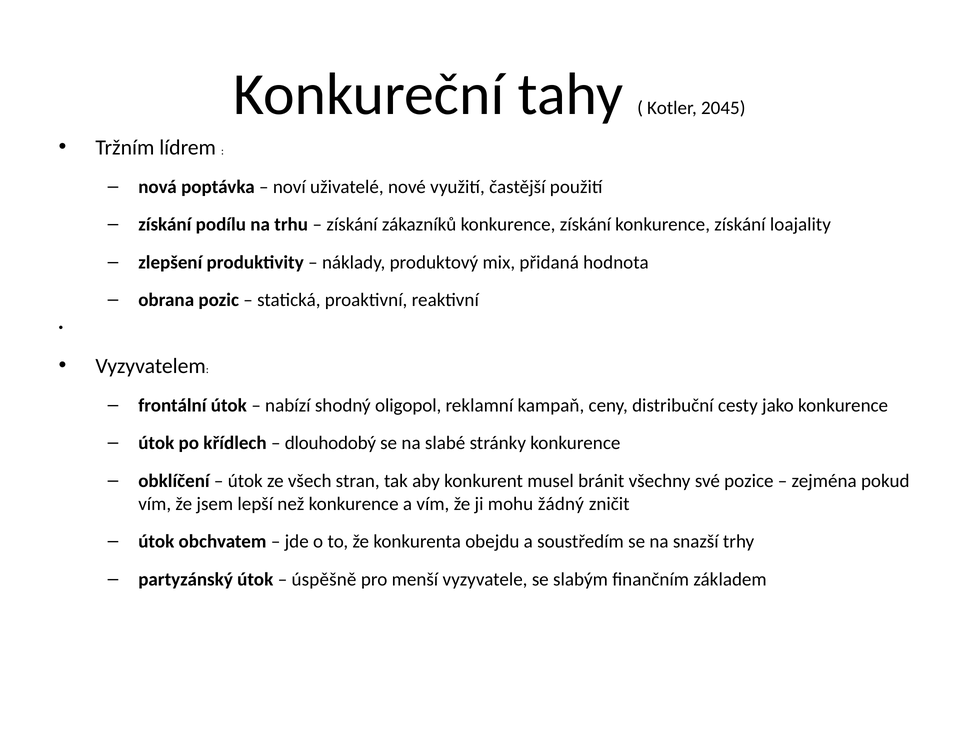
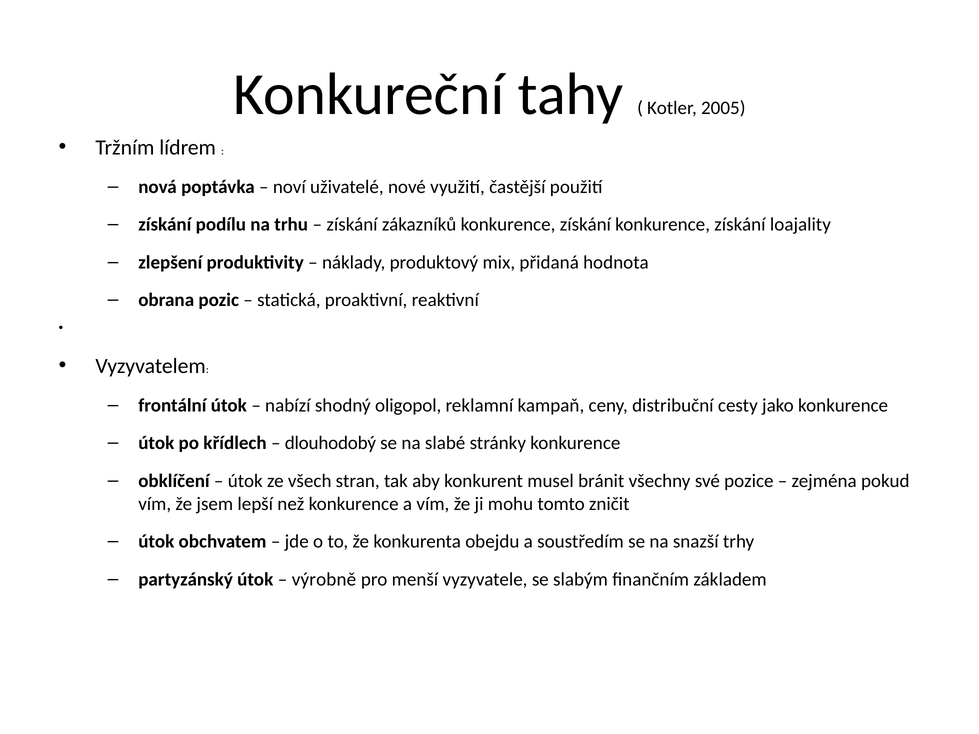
2045: 2045 -> 2005 (723, 108)
žádný: žádný -> tomto (561, 504)
úspěšně: úspěšně -> výrobně (324, 580)
